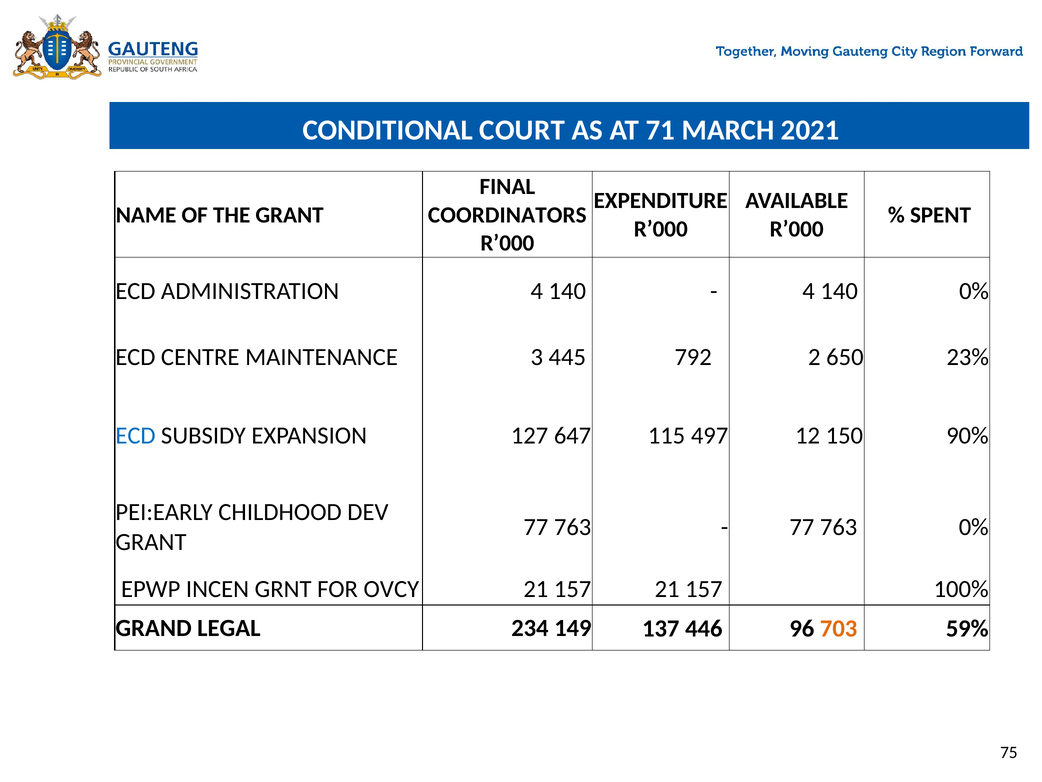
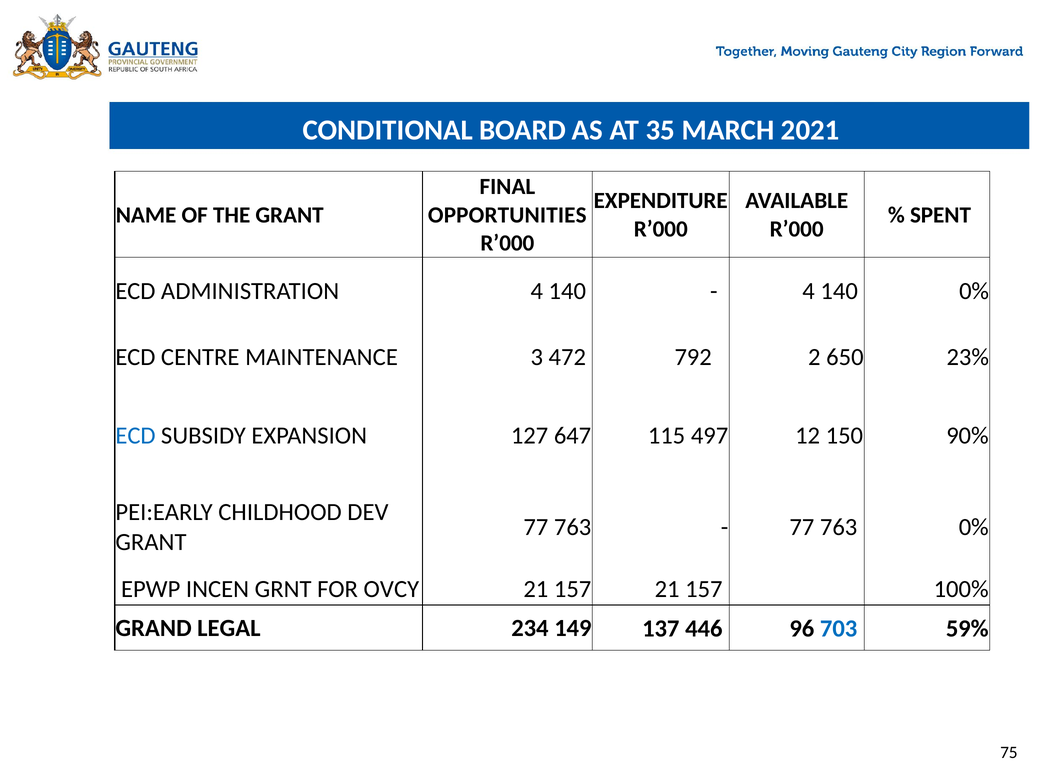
COURT: COURT -> BOARD (523, 130)
71: 71 -> 35 (661, 130)
COORDINATORS: COORDINATORS -> OPPORTUNITIES (507, 215)
445: 445 -> 472 (567, 357)
703 colour: orange -> blue (839, 628)
